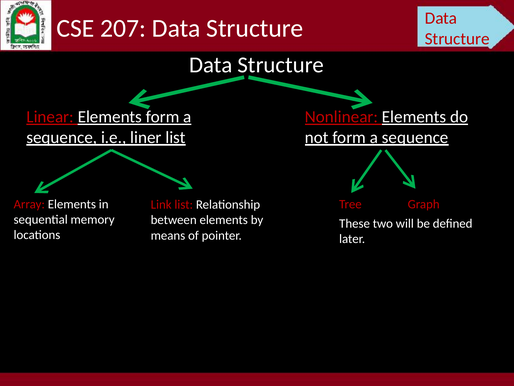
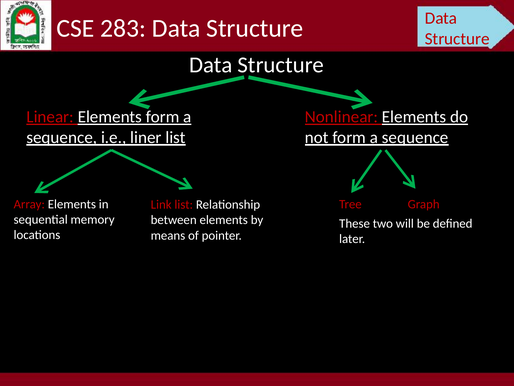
207: 207 -> 283 (123, 28)
